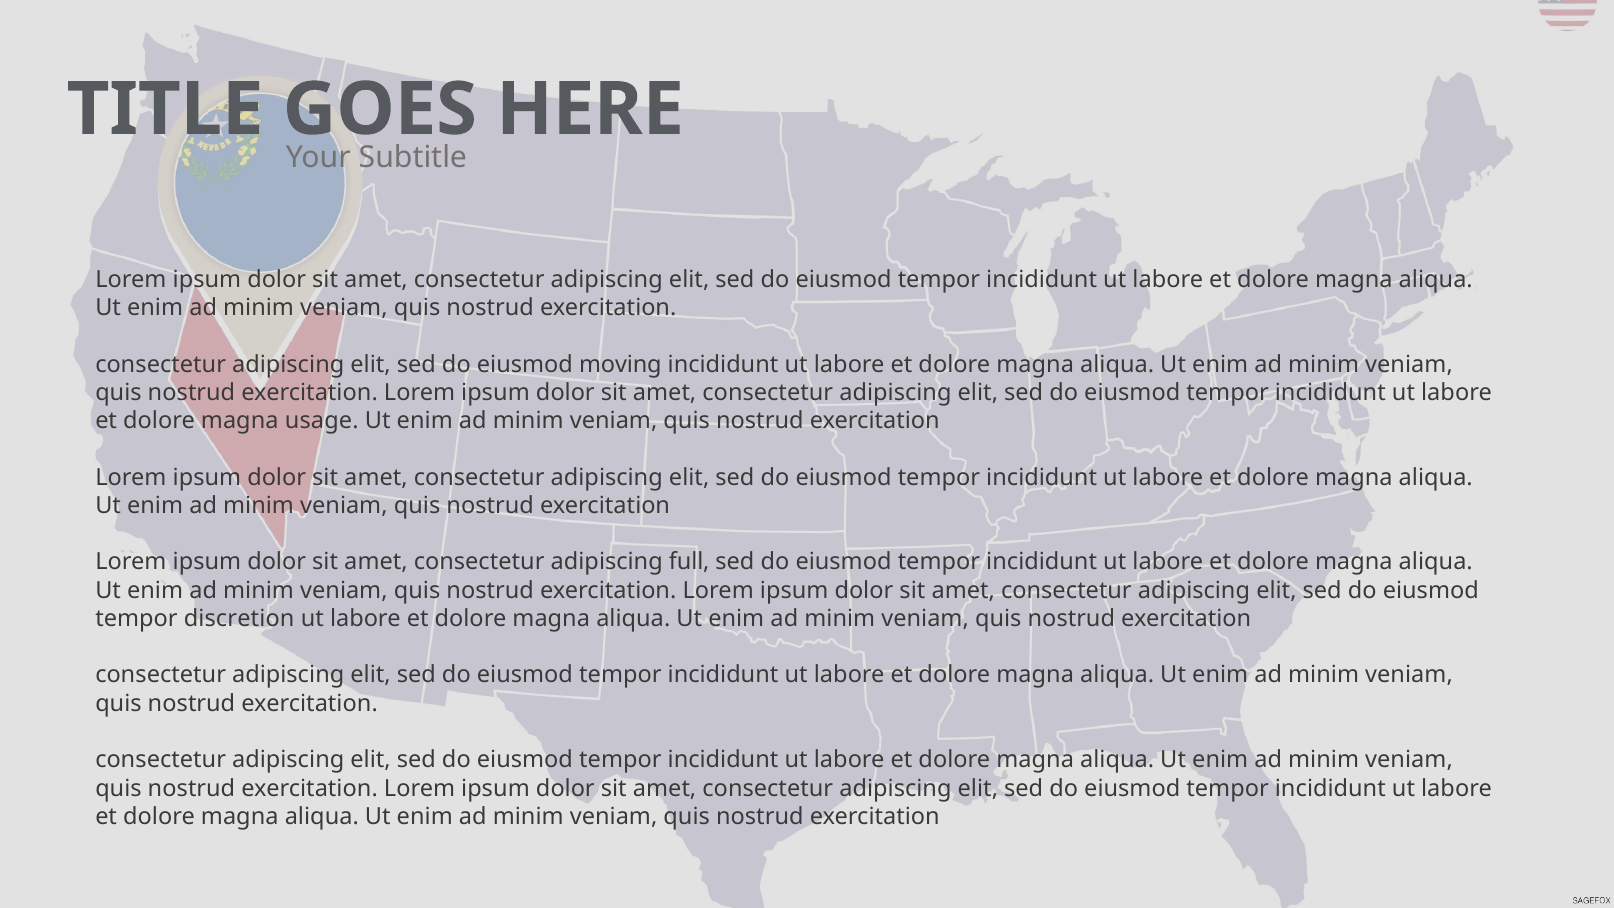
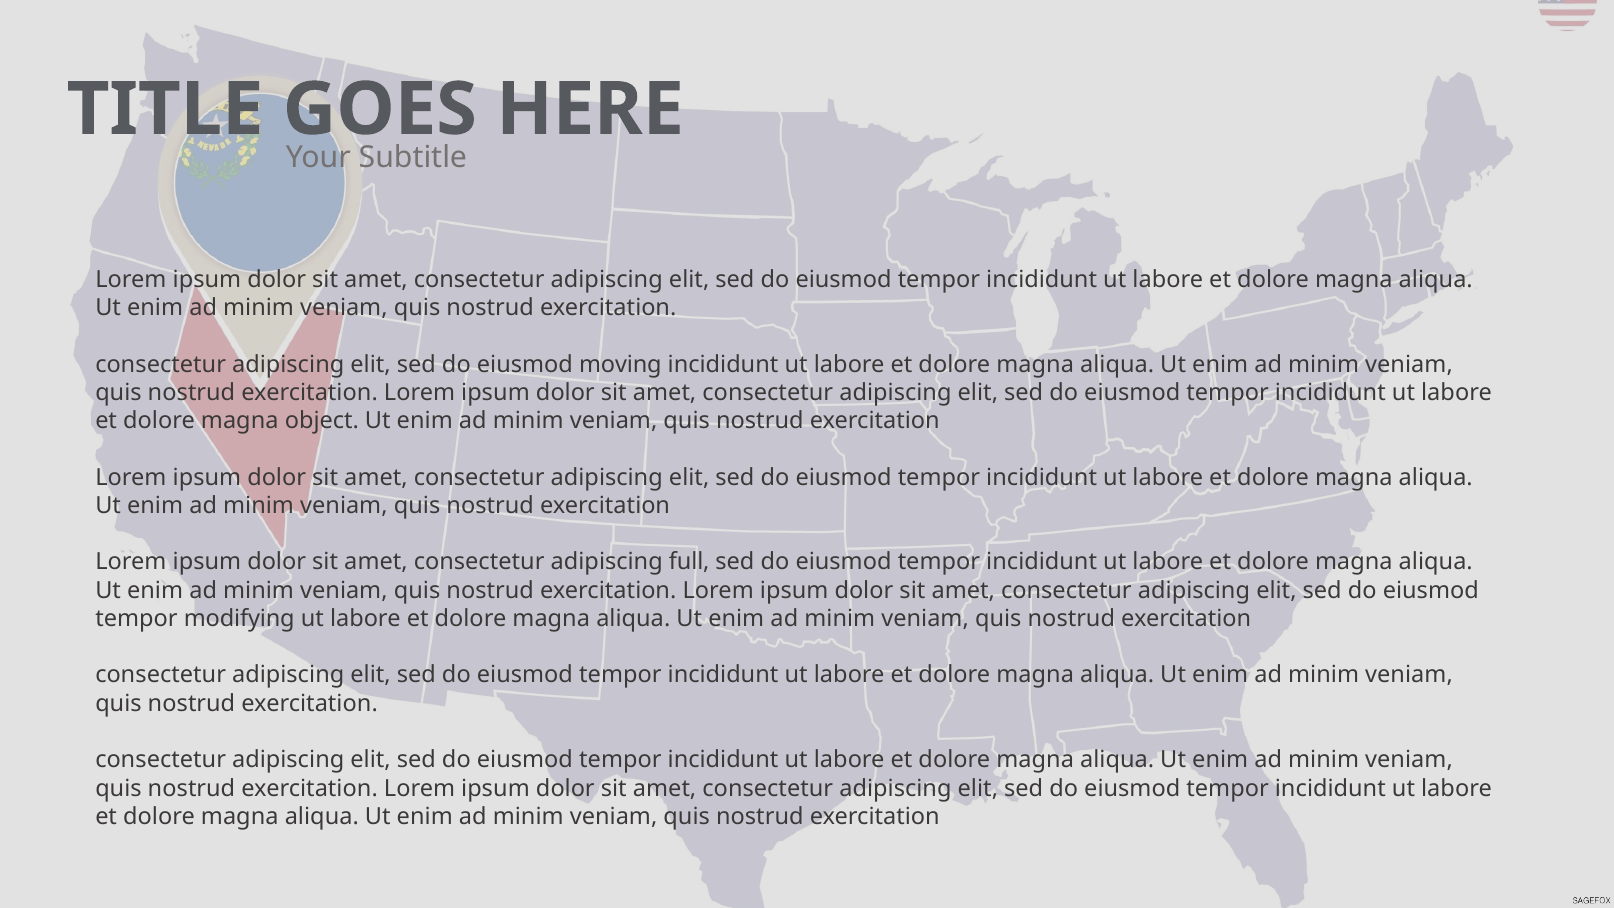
usage: usage -> object (322, 421)
discretion: discretion -> modifying (239, 619)
